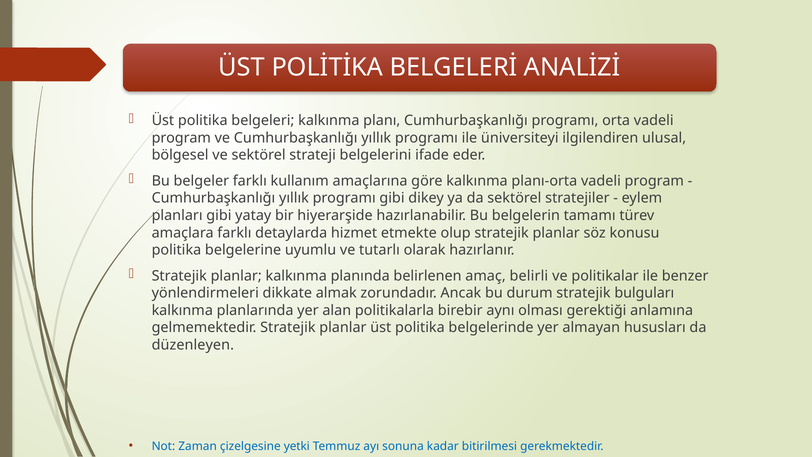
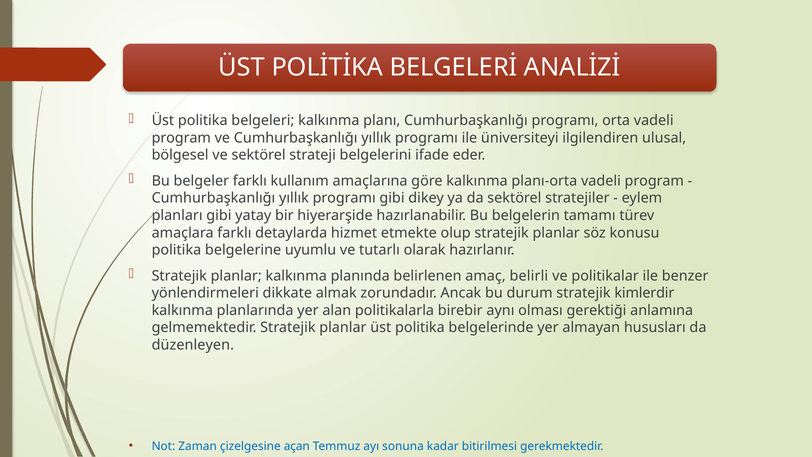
bulguları: bulguları -> kimlerdir (644, 293)
yetki: yetki -> açan (297, 446)
